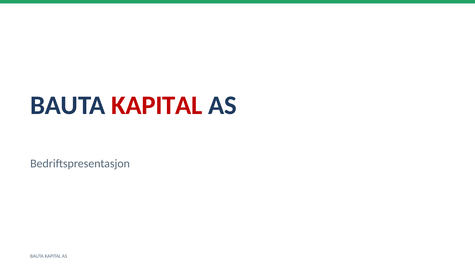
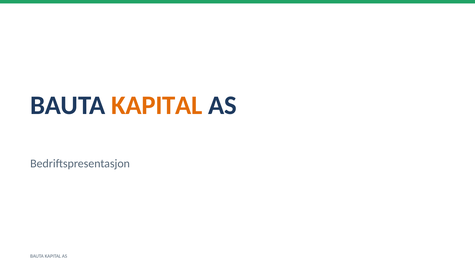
KAPITAL colour: red -> orange (157, 105)
